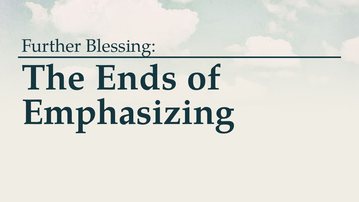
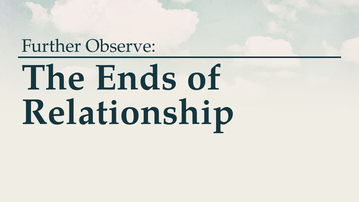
Blessing: Blessing -> Observe (121, 46)
Emphasizing: Emphasizing -> Relationship (128, 112)
